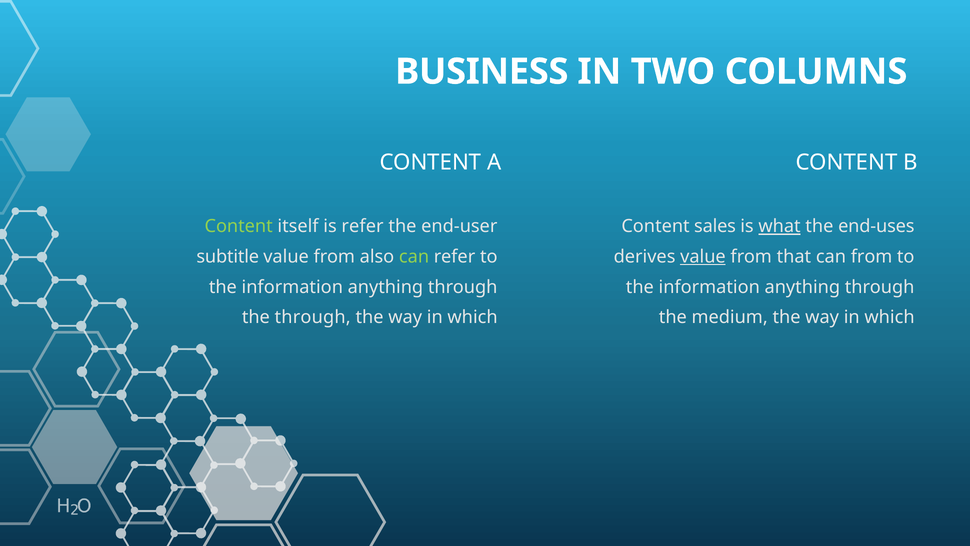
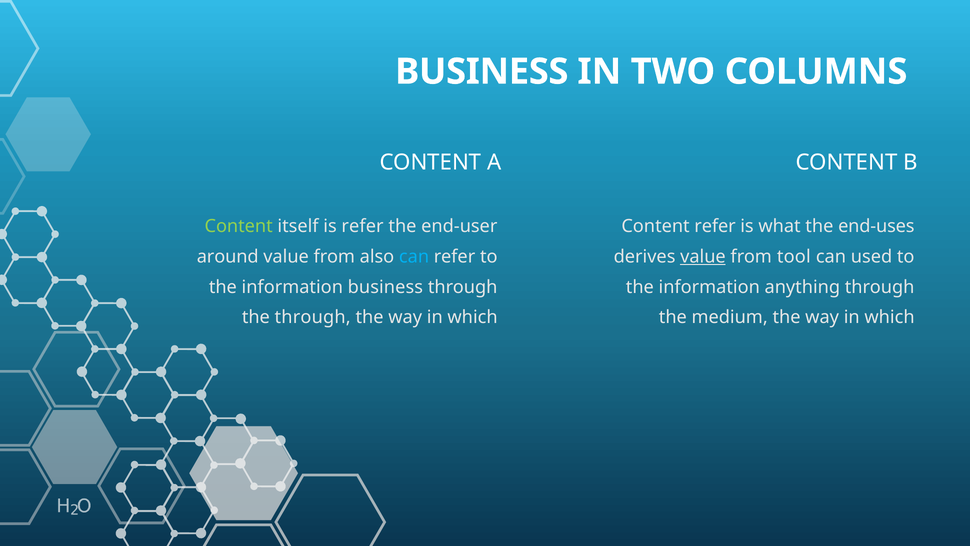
Content sales: sales -> refer (715, 226)
what underline: present -> none (780, 226)
subtitle: subtitle -> around (228, 257)
can colour: light green -> light blue (414, 257)
that: that -> tool (794, 257)
can from: from -> used (872, 257)
anything: anything -> business (385, 287)
